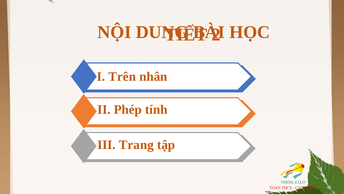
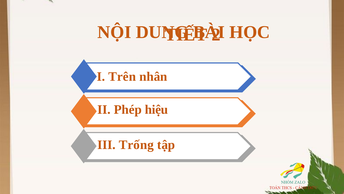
tính: tính -> hiệu (156, 109)
Trang: Trang -> Trống (136, 144)
